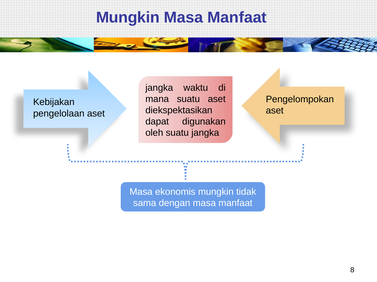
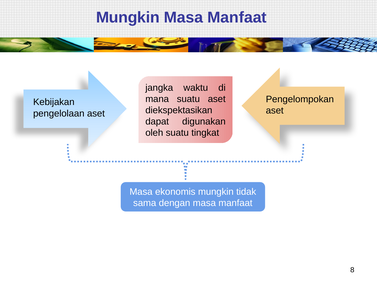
suatu jangka: jangka -> tingkat (205, 133)
